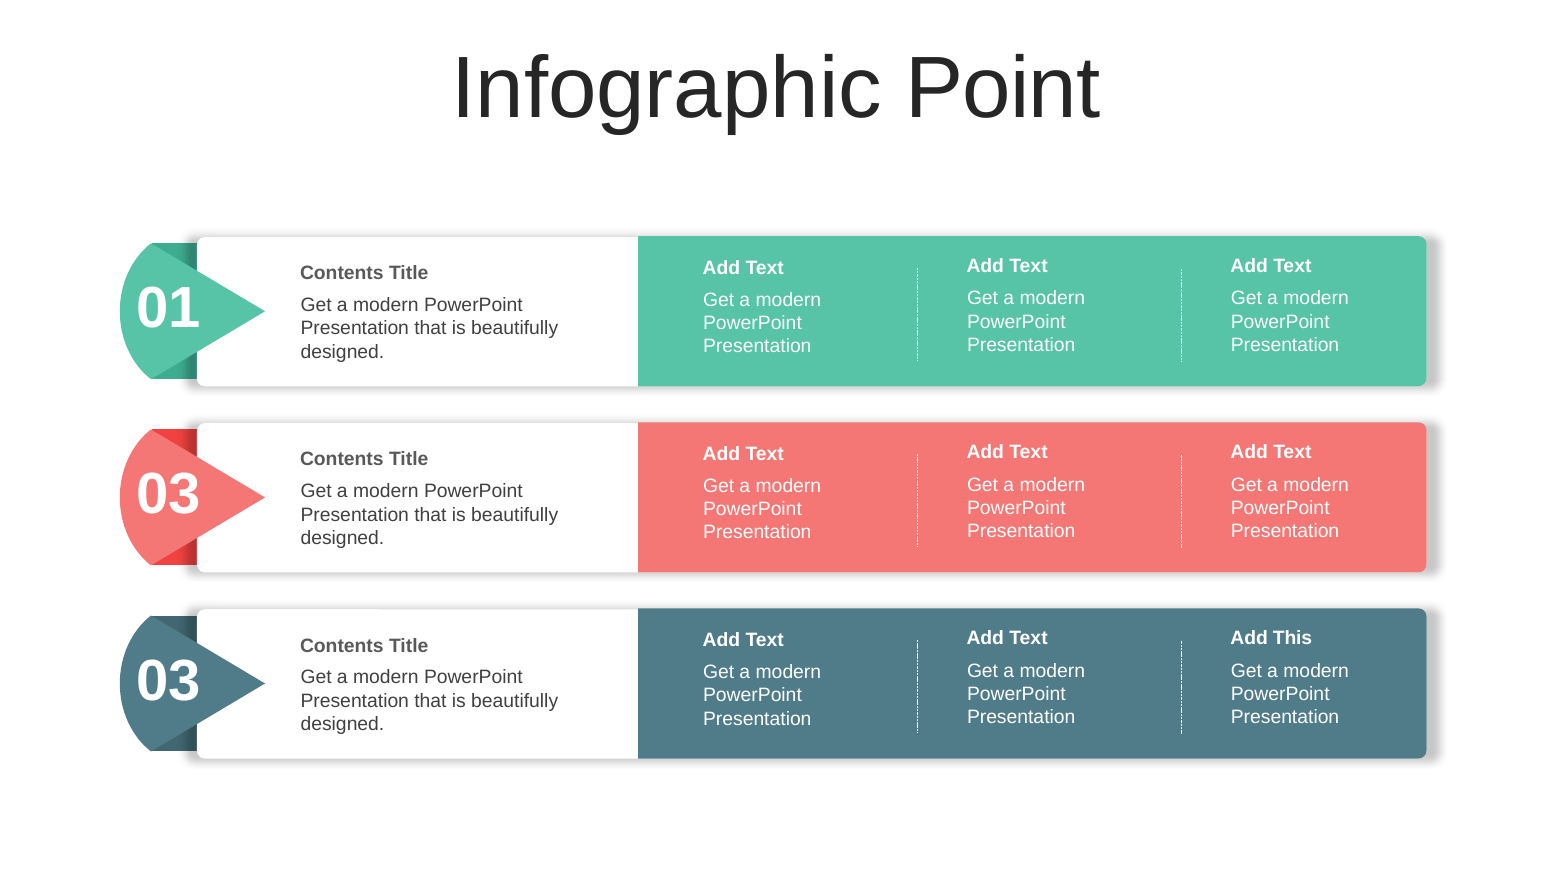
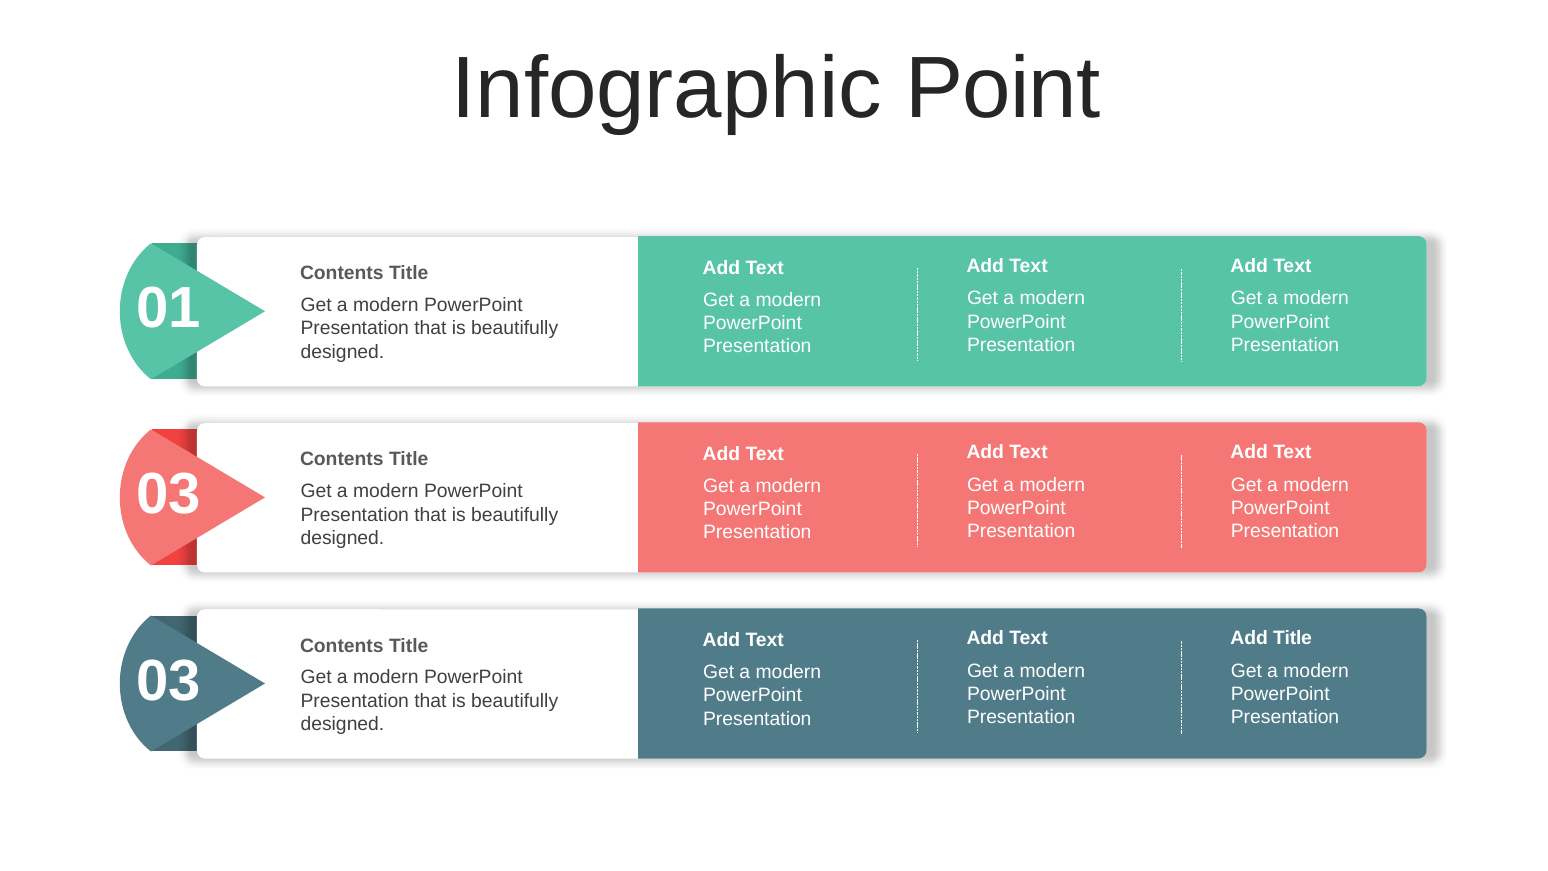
Add This: This -> Title (1292, 638)
